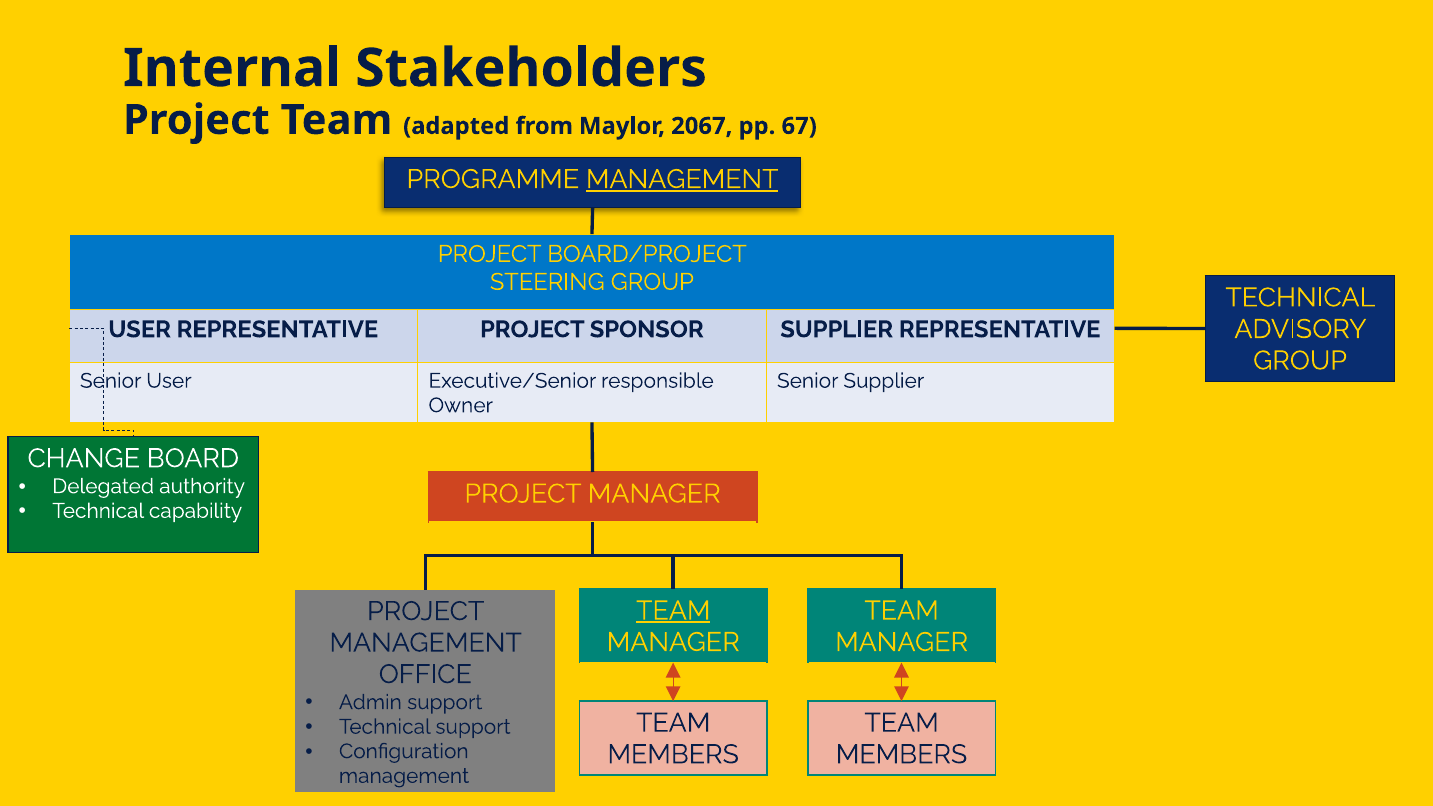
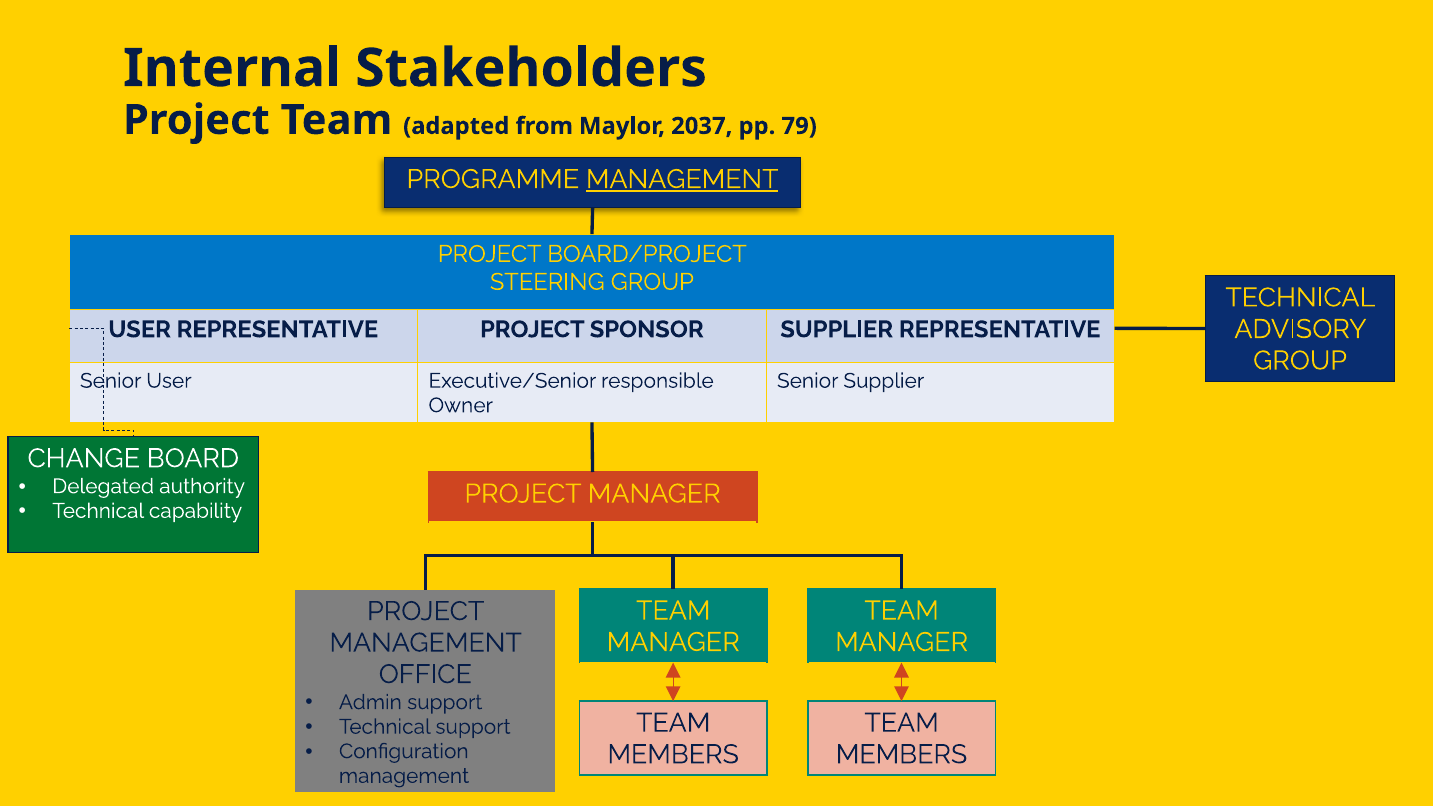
2067: 2067 -> 2037 (702, 126)
67: 67 -> 79 (799, 126)
TEAM underline: present -> none (673, 611)
